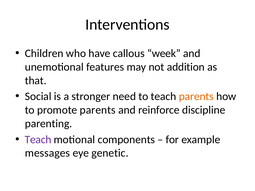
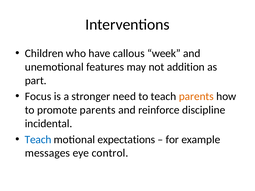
that: that -> part (36, 81)
Social: Social -> Focus (38, 97)
parenting: parenting -> incidental (49, 124)
Teach colour: purple -> blue (38, 140)
components: components -> expectations (126, 140)
genetic: genetic -> control (110, 153)
